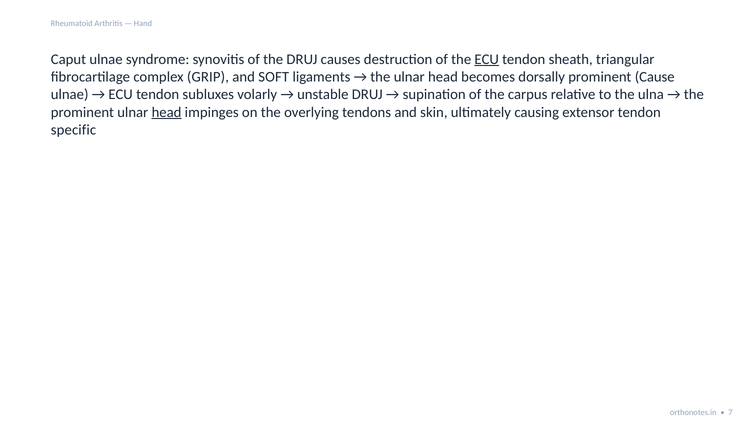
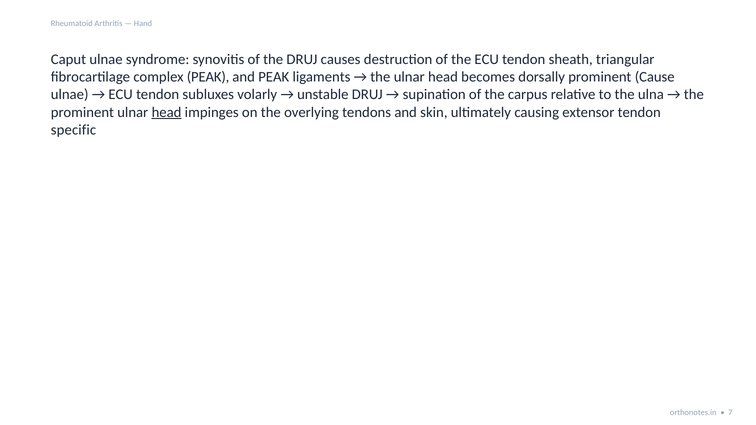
ECU underline: present -> none (487, 59)
complex GRIP: GRIP -> PEAK (208, 77)
and SOFT: SOFT -> PEAK (274, 77)
